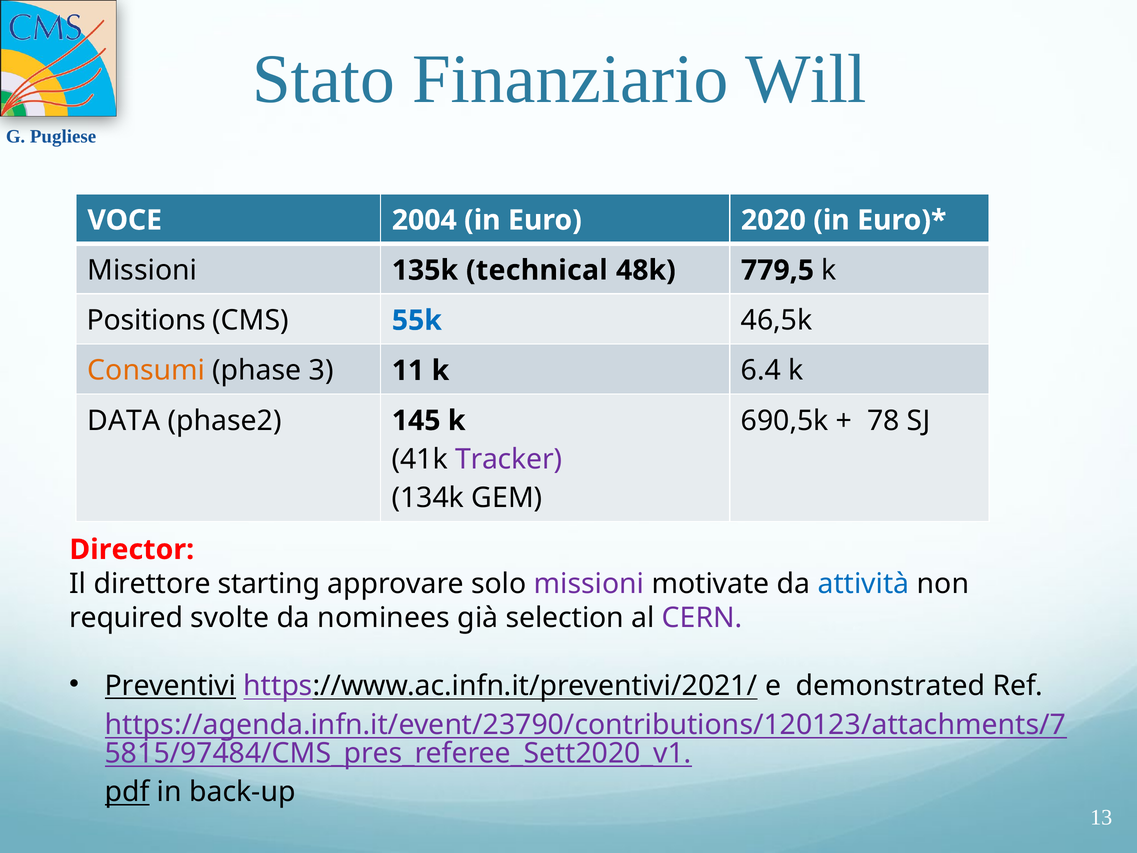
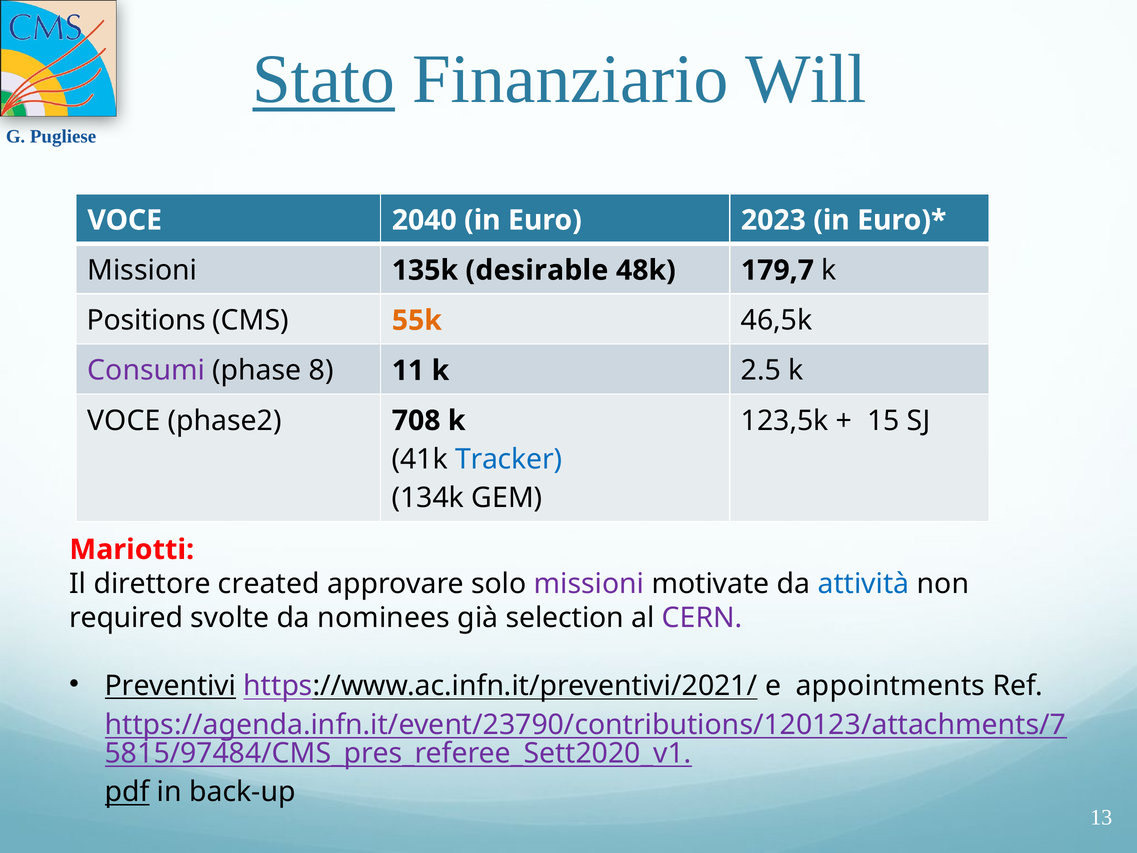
Stato underline: none -> present (324, 79)
2004: 2004 -> 2040 (424, 220)
2020: 2020 -> 2023 (773, 220)
technical: technical -> desirable (537, 270)
779,5: 779,5 -> 179,7 (777, 270)
55k colour: blue -> orange (417, 320)
Consumi colour: orange -> purple (146, 370)
3: 3 -> 8 (321, 370)
6.4: 6.4 -> 2.5 (761, 370)
DATA: DATA -> VOCE (124, 421)
145: 145 -> 708 (416, 421)
690,5k: 690,5k -> 123,5k (785, 421)
78: 78 -> 15 (883, 421)
Tracker colour: purple -> blue (509, 459)
Director: Director -> Mariotti (132, 549)
starting: starting -> created (269, 584)
demonstrated: demonstrated -> appointments (890, 686)
